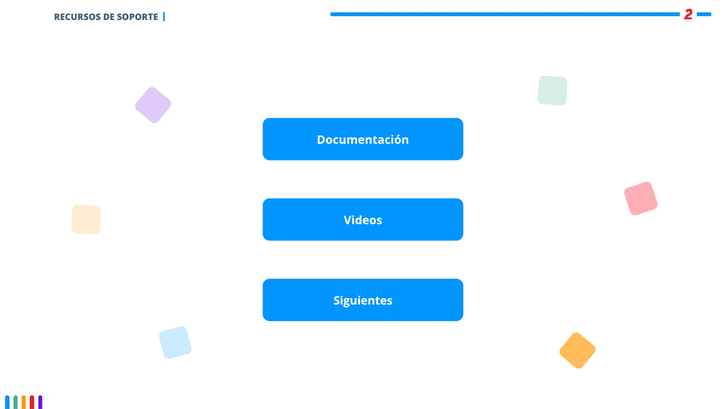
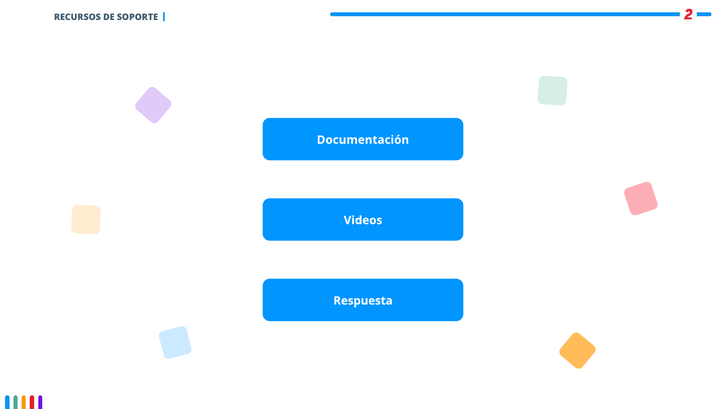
Siguientes: Siguientes -> Respuesta (363, 301)
